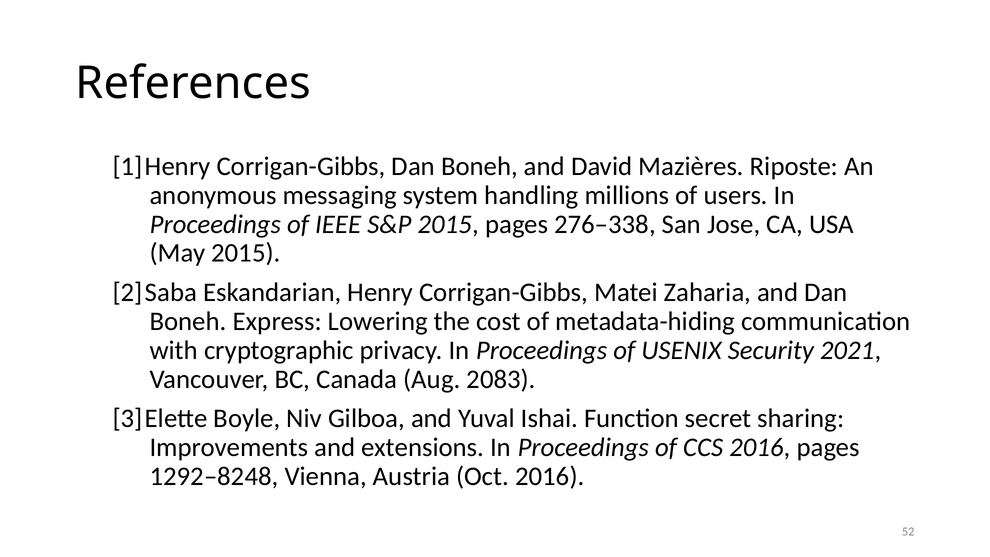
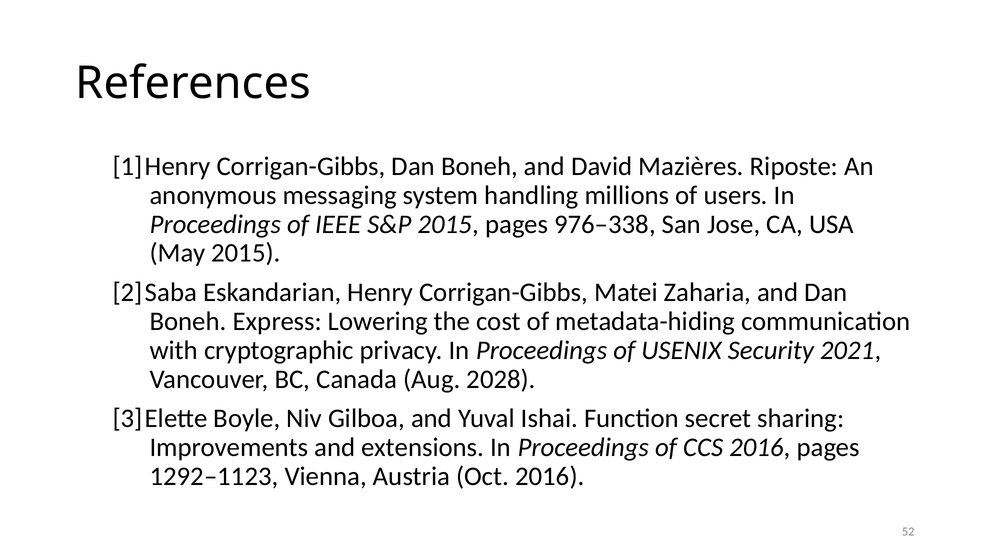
276–338: 276–338 -> 976–338 (605, 224)
2083: 2083 -> 2028 (501, 379)
1292–8248: 1292–8248 -> 1292–1123 (214, 476)
